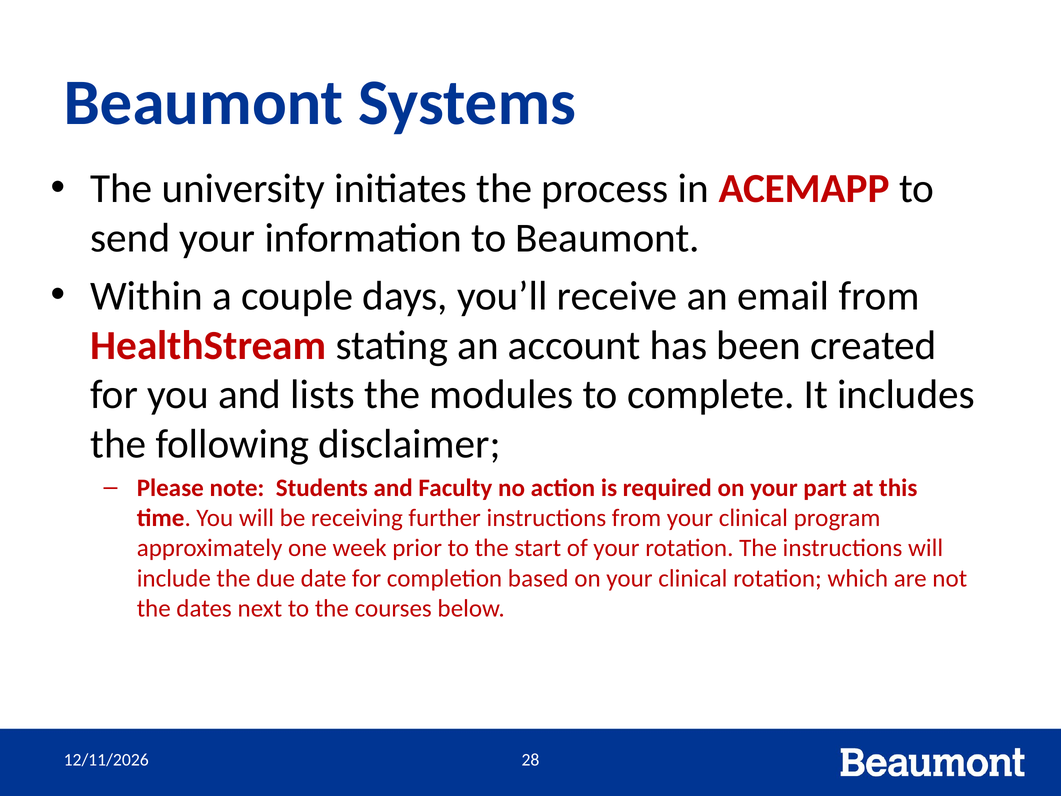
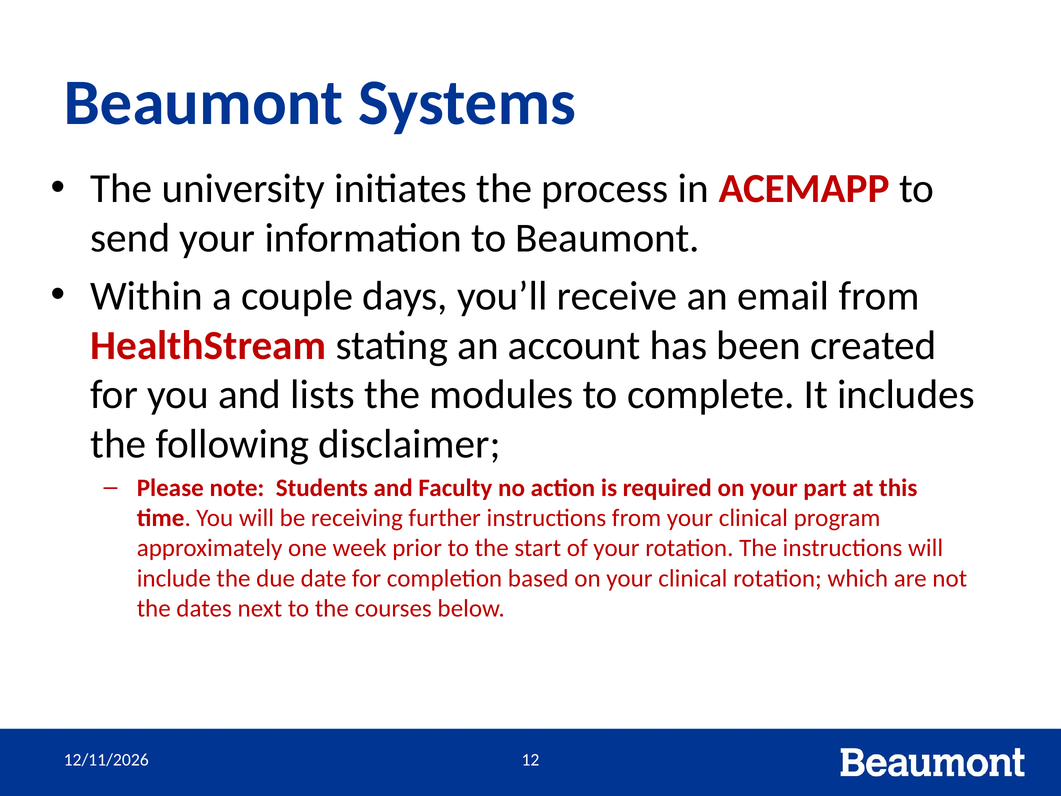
28: 28 -> 12 (530, 760)
